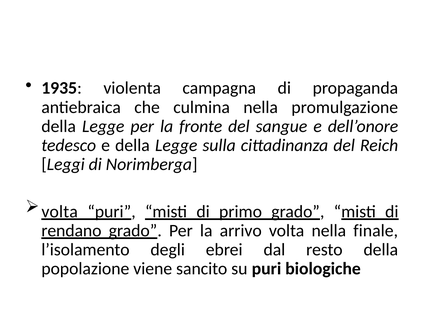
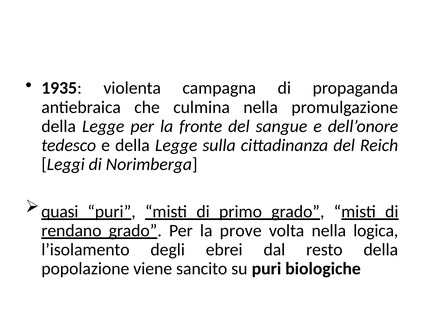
volta: volta -> quasi (60, 212)
arrivo: arrivo -> prove (241, 231)
finale: finale -> logica (376, 231)
